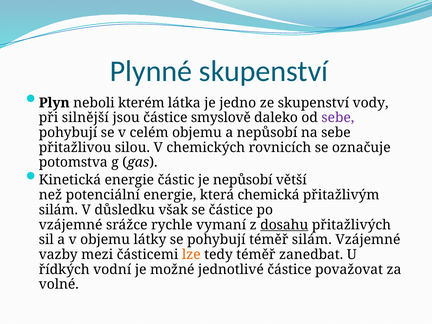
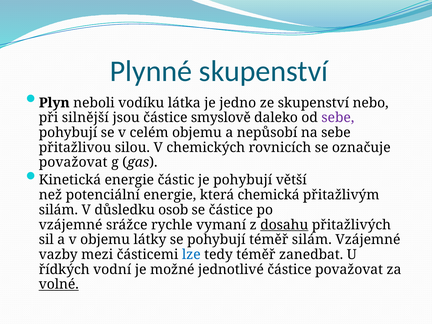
kterém: kterém -> vodíku (141, 103)
vody: vody -> nebo (371, 103)
potomstva: potomstva -> považovat (73, 162)
je nepůsobí: nepůsobí -> pohybují (243, 180)
však: však -> osob (173, 210)
lze colour: orange -> blue (191, 255)
volné underline: none -> present (59, 284)
